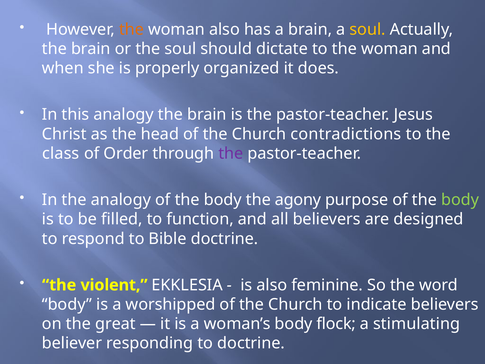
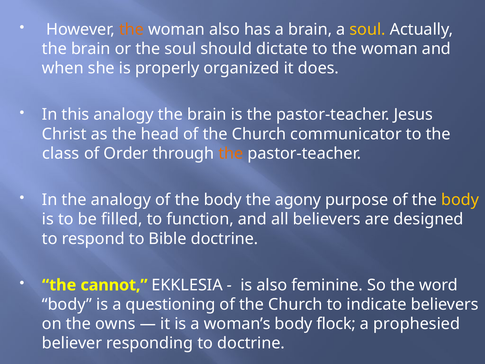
contradictions: contradictions -> communicator (346, 134)
the colour: purple -> orange (231, 153)
body colour: light green -> yellow (460, 200)
violent: violent -> cannot (114, 285)
worshipped: worshipped -> questioning (171, 304)
great: great -> owns (115, 324)
stimulating: stimulating -> prophesied (417, 324)
